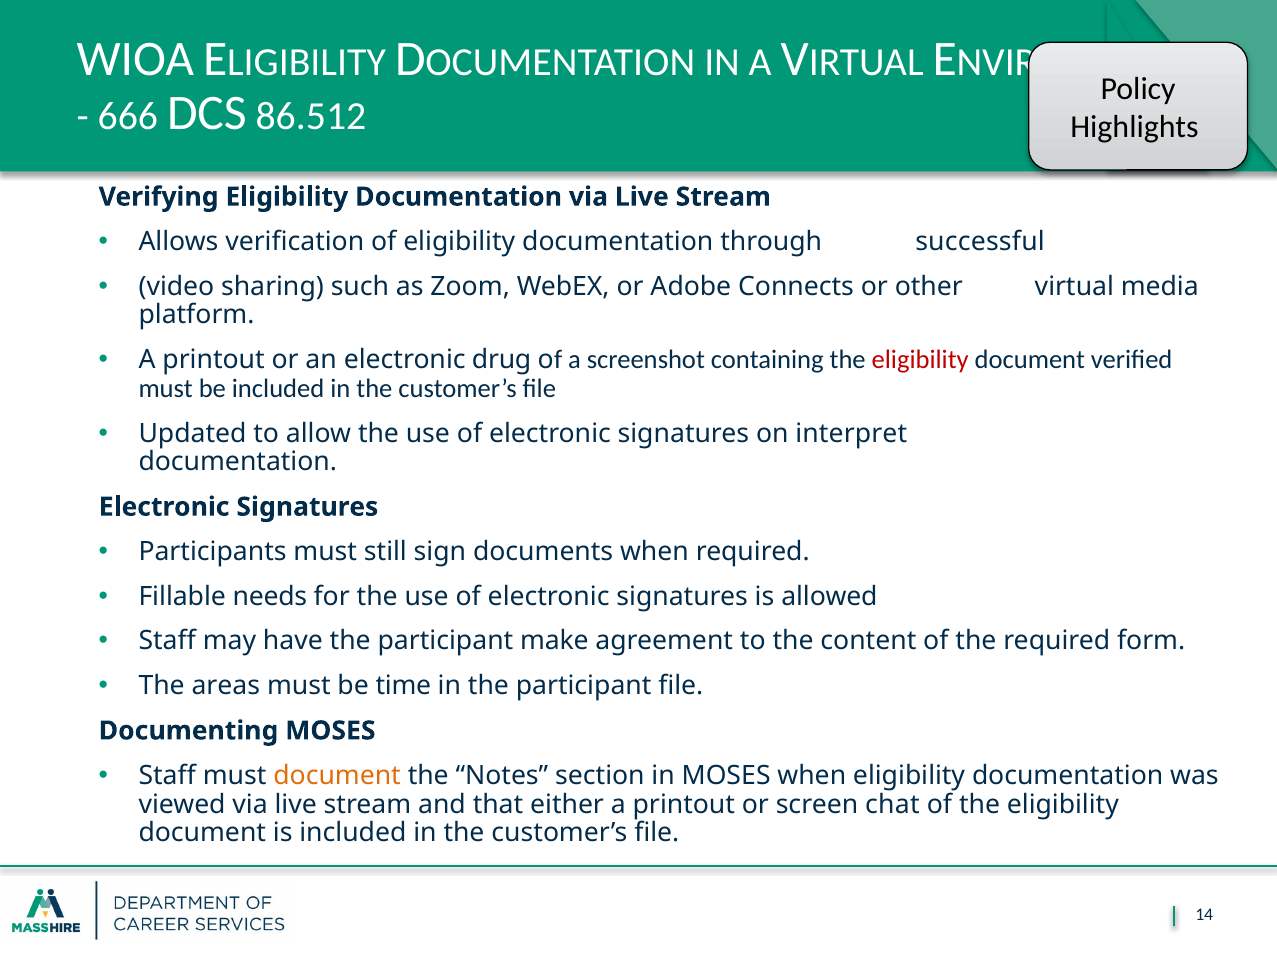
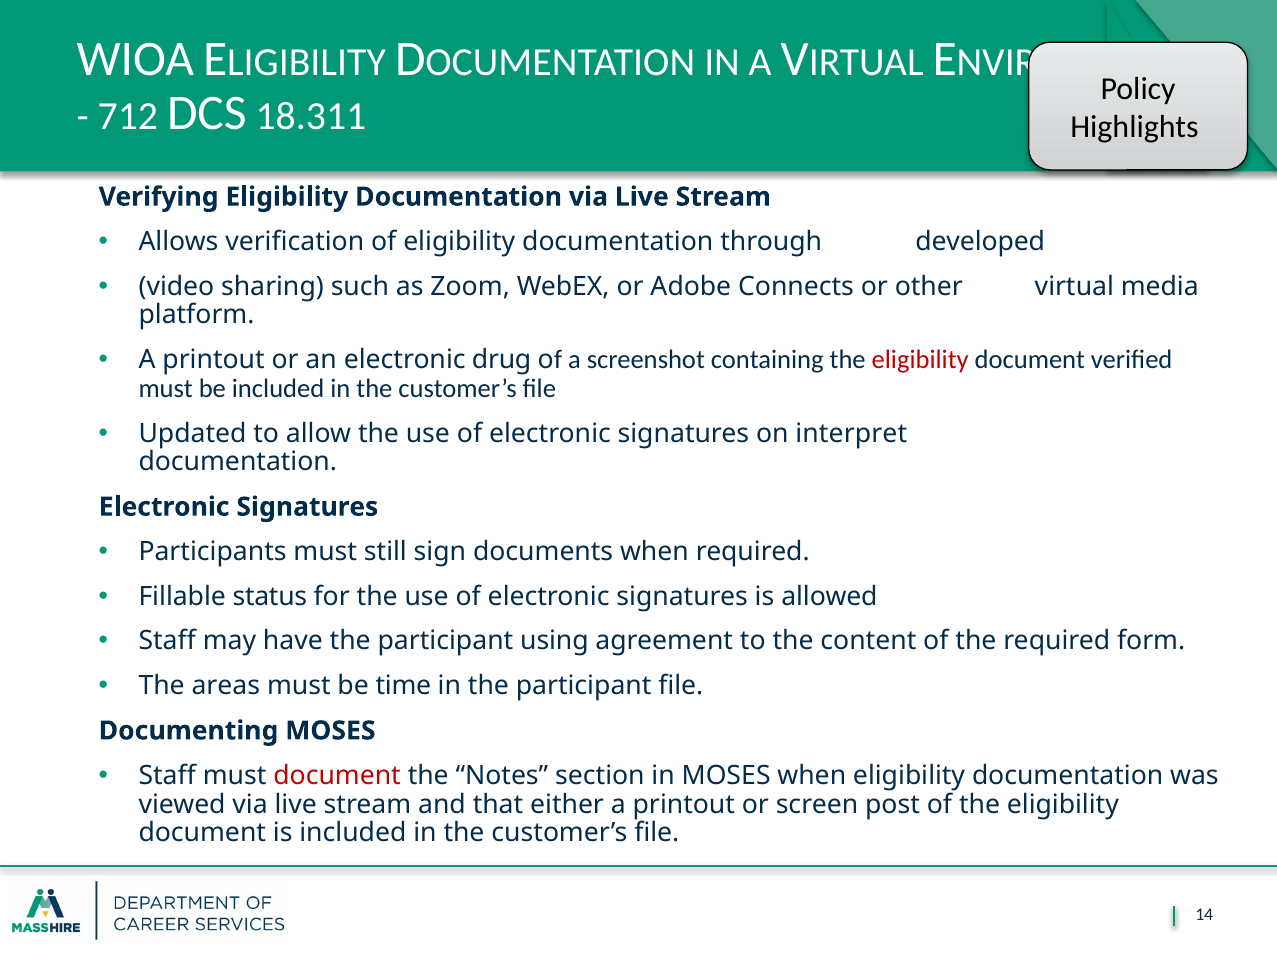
666: 666 -> 712 (128, 116)
86.512: 86.512 -> 18.311 (311, 116)
successful: successful -> developed (980, 242)
needs: needs -> status (270, 596)
make: make -> using (554, 641)
document colour: orange -> red (337, 775)
chat: chat -> post (892, 804)
